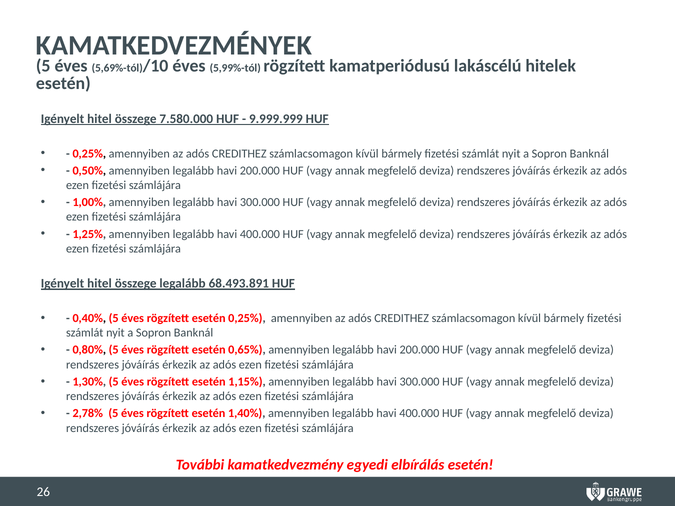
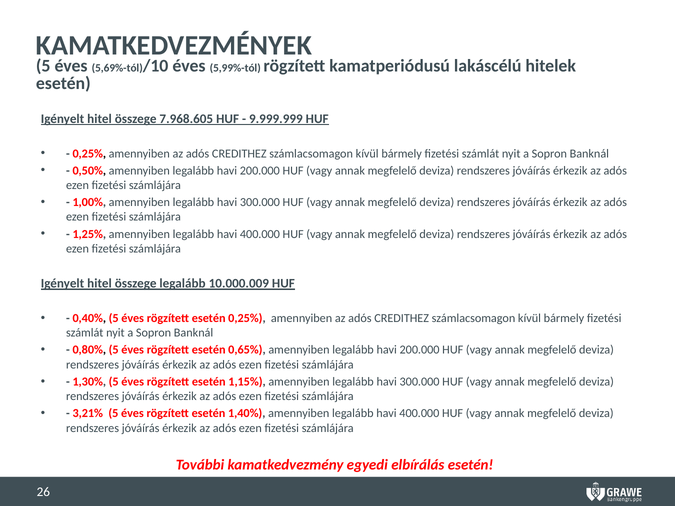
7.580.000: 7.580.000 -> 7.968.605 (186, 119)
68.493.891: 68.493.891 -> 10.000.009 (239, 284)
2,78%: 2,78% -> 3,21% (88, 414)
